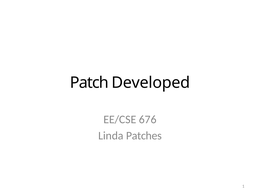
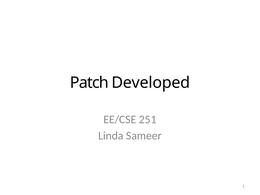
676: 676 -> 251 (148, 120)
Patches: Patches -> Sameer (144, 136)
